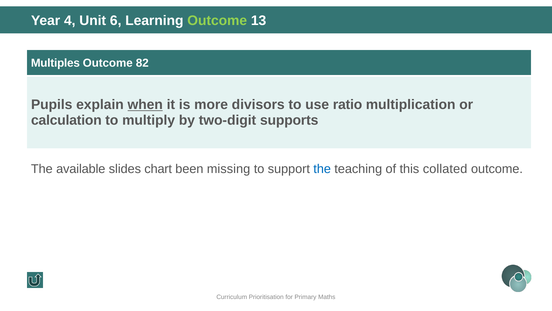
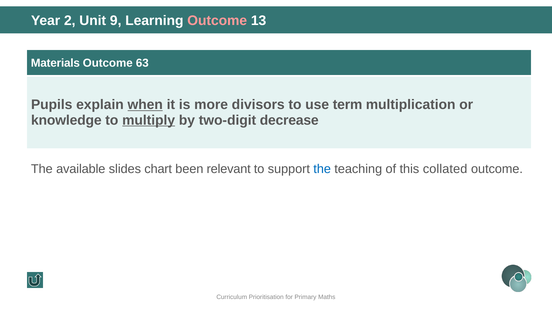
4: 4 -> 2 (70, 21)
6: 6 -> 9 (116, 21)
Outcome colour: light green -> pink (217, 21)
Multiples: Multiples -> Materials (55, 63)
82: 82 -> 63 (142, 63)
ratio: ratio -> term (348, 105)
calculation: calculation -> knowledge (66, 120)
multiply underline: none -> present (149, 120)
supports: supports -> decrease (289, 120)
missing: missing -> relevant (229, 169)
